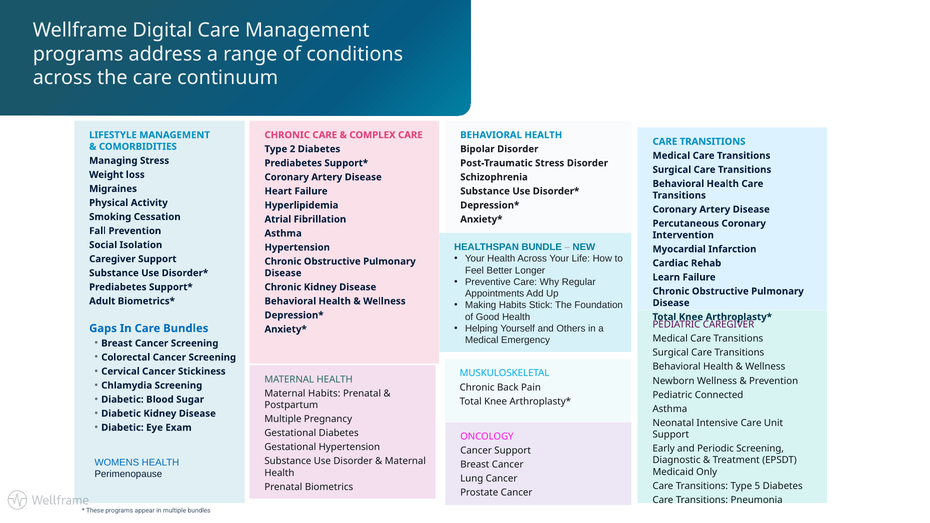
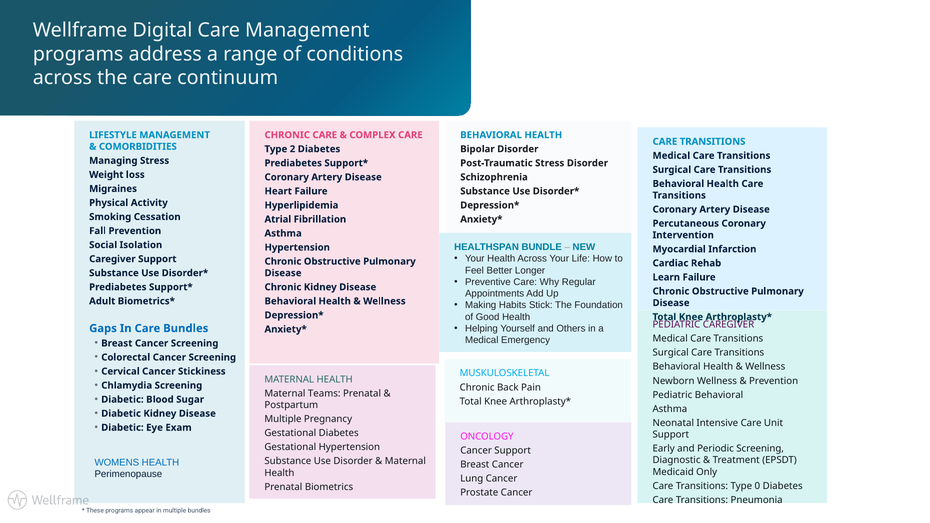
Maternal Habits: Habits -> Teams (324, 394)
Pediatric Connected: Connected -> Behavioral (719, 395)
5: 5 -> 0 (757, 486)
